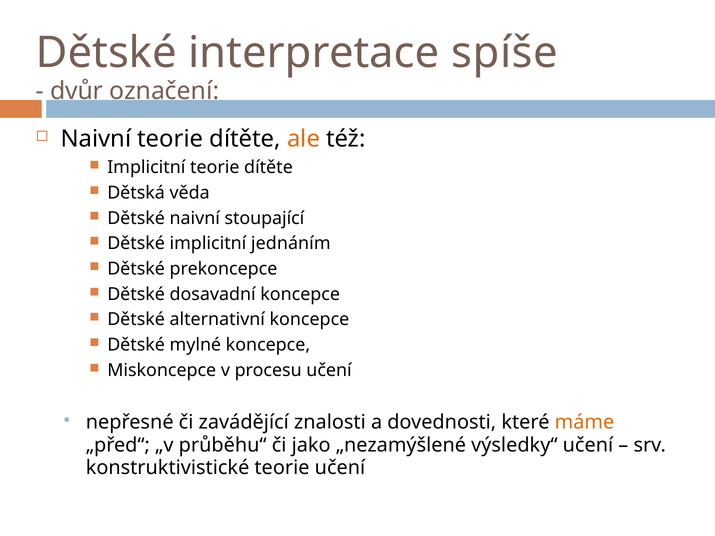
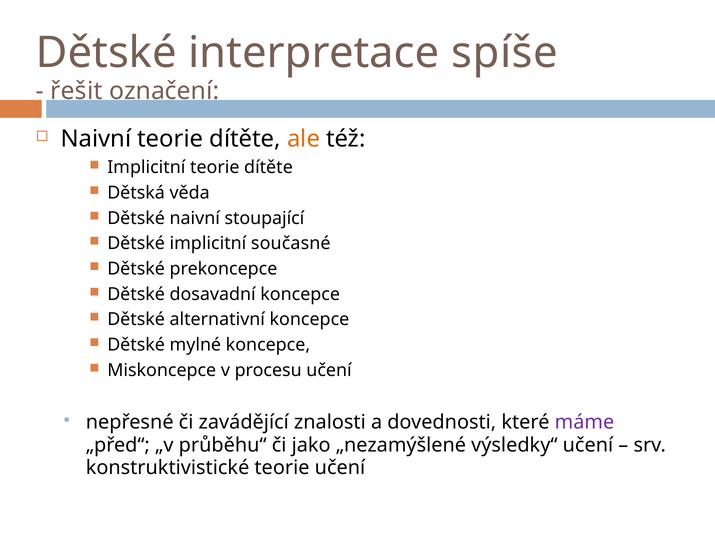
dvůr: dvůr -> řešit (76, 91)
jednáním: jednáním -> současné (291, 244)
máme colour: orange -> purple (584, 423)
